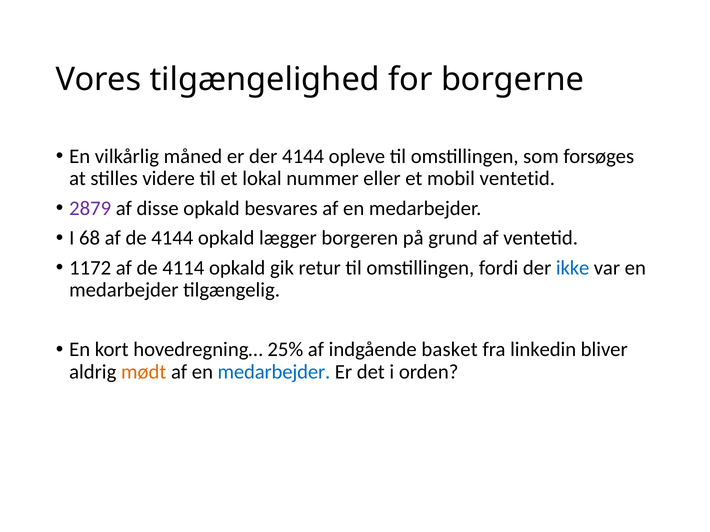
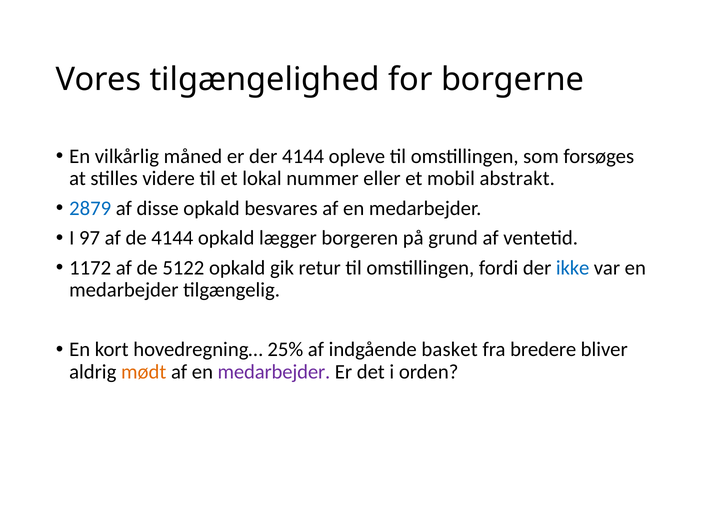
mobil ventetid: ventetid -> abstrakt (517, 179)
2879 colour: purple -> blue (90, 208)
68: 68 -> 97 (90, 238)
4114: 4114 -> 5122 (183, 268)
linkedin: linkedin -> bredere (543, 350)
medarbejder colour: blue -> purple (274, 372)
